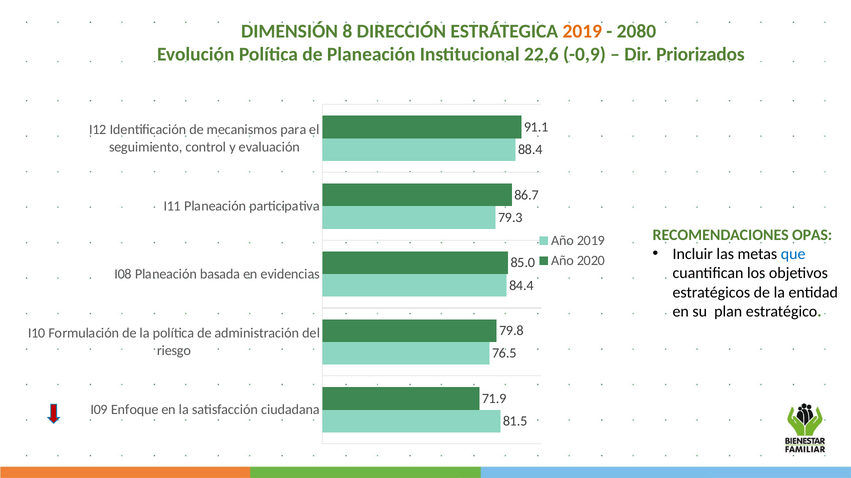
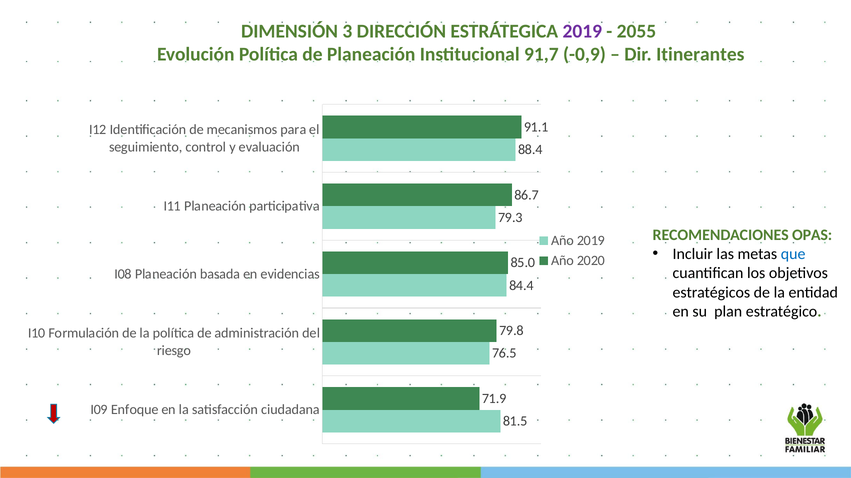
8: 8 -> 3 (347, 31)
2019 colour: orange -> purple (582, 31)
2080: 2080 -> 2055 (636, 31)
22,6: 22,6 -> 91,7 (541, 55)
Priorizados: Priorizados -> Itinerantes (700, 55)
